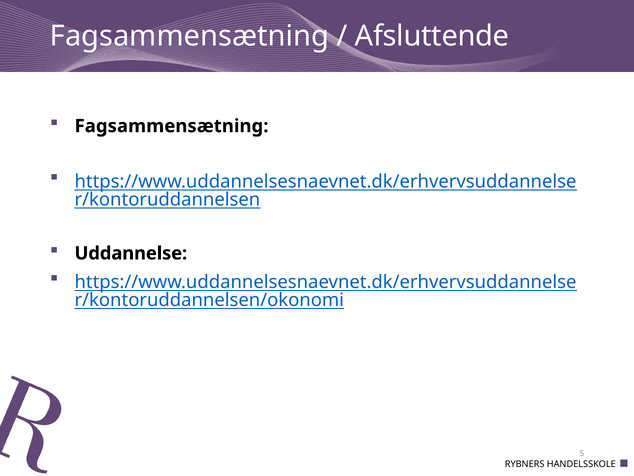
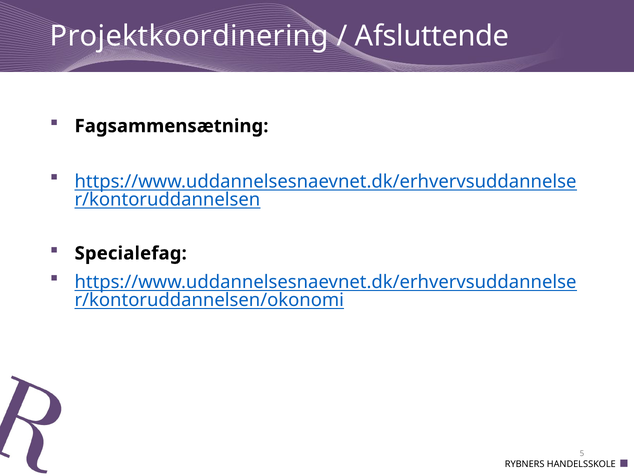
Fagsammensætning: Fagsammensætning -> Projektkoordinering (189, 36)
Uddannelse: Uddannelse -> Specialefag (131, 253)
